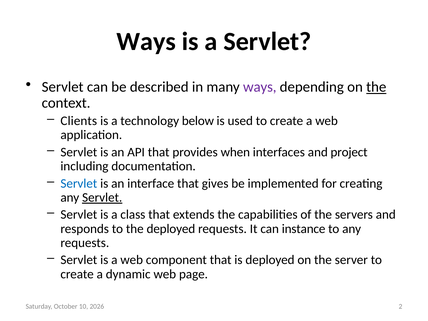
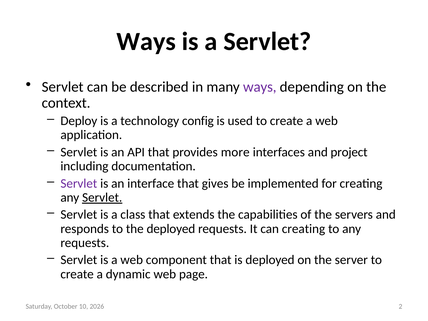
the underline: present -> none (376, 87)
Clients: Clients -> Deploy (79, 121)
below: below -> config (198, 121)
when: when -> more (235, 152)
Servlet colour: blue -> purple (79, 183)
can instance: instance -> creating (304, 229)
